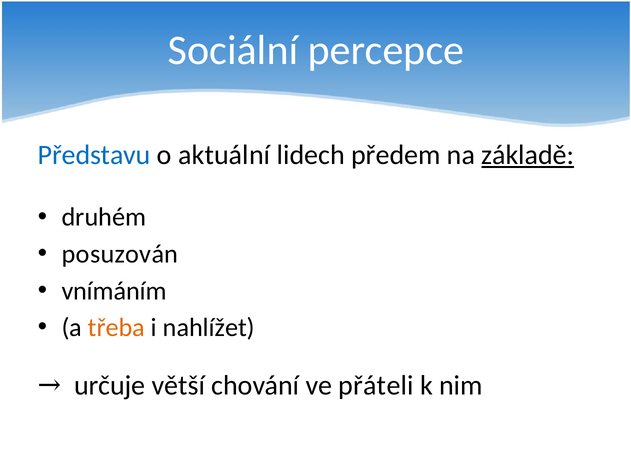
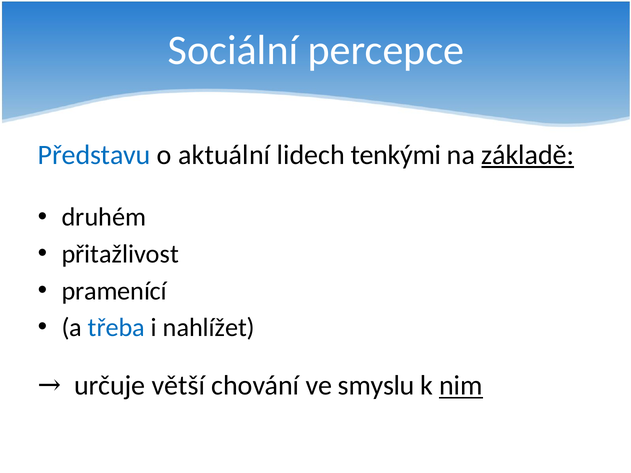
předem: předem -> tenkými (396, 155)
posuzován: posuzován -> přitažlivost (120, 254)
vnímáním: vnímáním -> pramenící (114, 291)
třeba colour: orange -> blue (117, 328)
přáteli: přáteli -> smyslu (376, 386)
nim underline: none -> present (461, 386)
